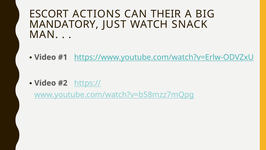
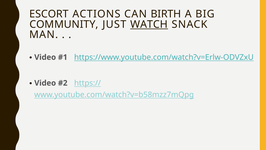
THEIR: THEIR -> BIRTH (166, 14)
MANDATORY: MANDATORY -> COMMUNITY (64, 24)
WATCH underline: none -> present (149, 24)
